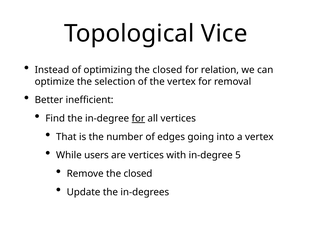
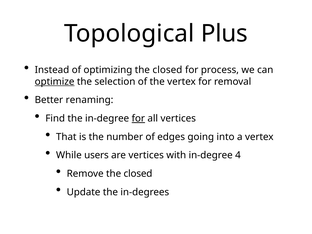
Vice: Vice -> Plus (224, 34)
relation: relation -> process (220, 70)
optimize underline: none -> present (55, 82)
inefficient: inefficient -> renaming (90, 100)
5: 5 -> 4 (238, 155)
